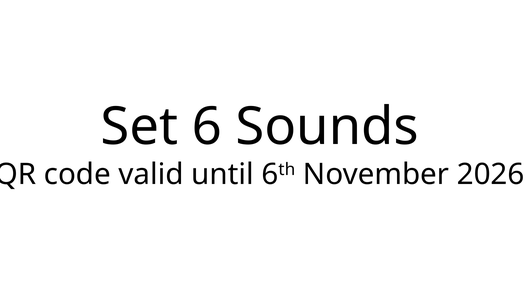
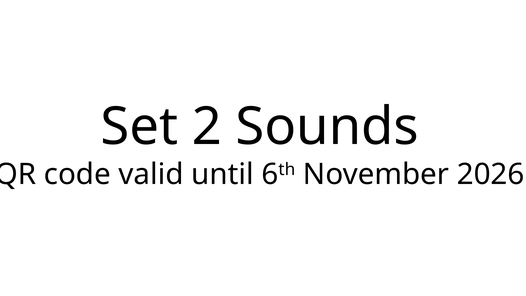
Set 6: 6 -> 2 (207, 127)
